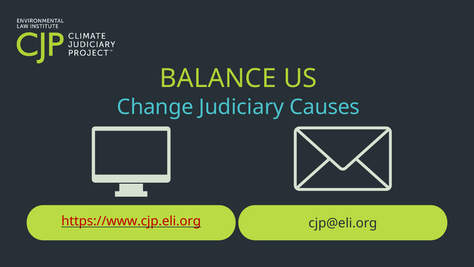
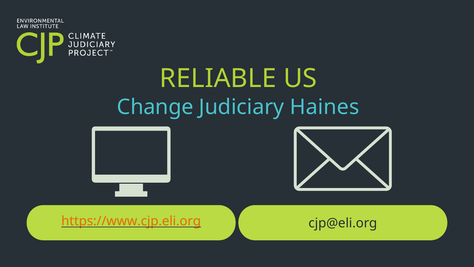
BALANCE: BALANCE -> RELIABLE (218, 78)
Causes: Causes -> Haines (325, 107)
https://www.cjp.eli.org colour: red -> orange (131, 221)
